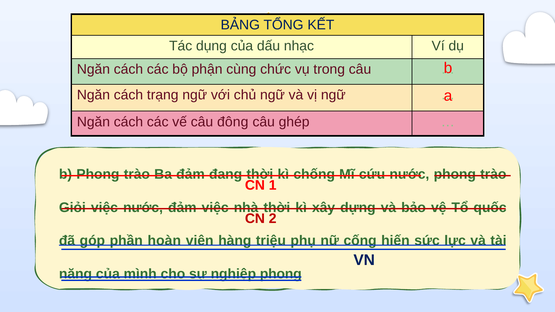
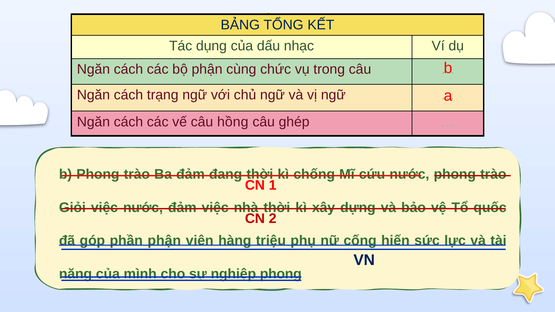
đông: đông -> hồng (233, 122)
phần hoàn: hoàn -> phận (164, 241)
